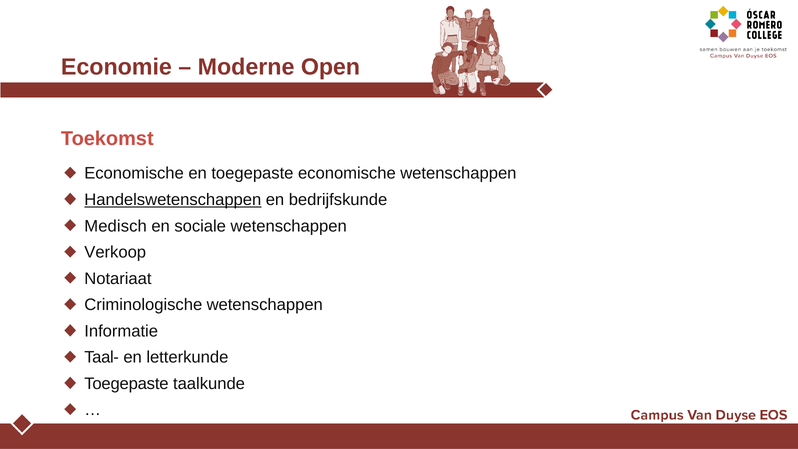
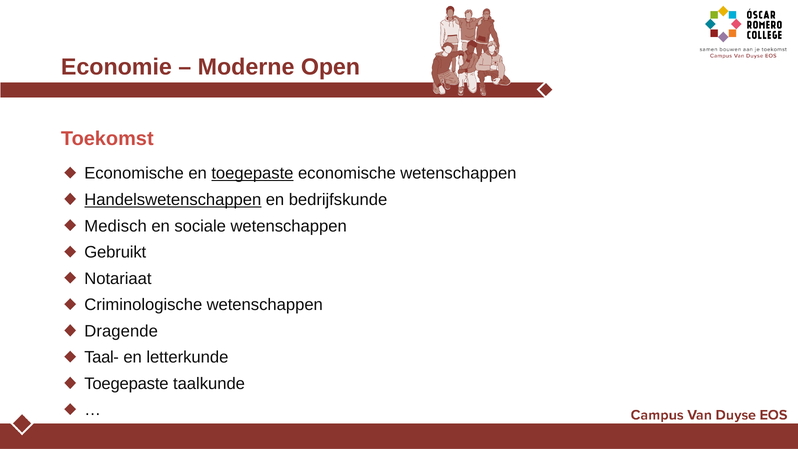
toegepaste underline: none -> present (252, 173)
Verkoop: Verkoop -> Gebruikt (115, 252)
Informatie: Informatie -> Dragende (121, 331)
